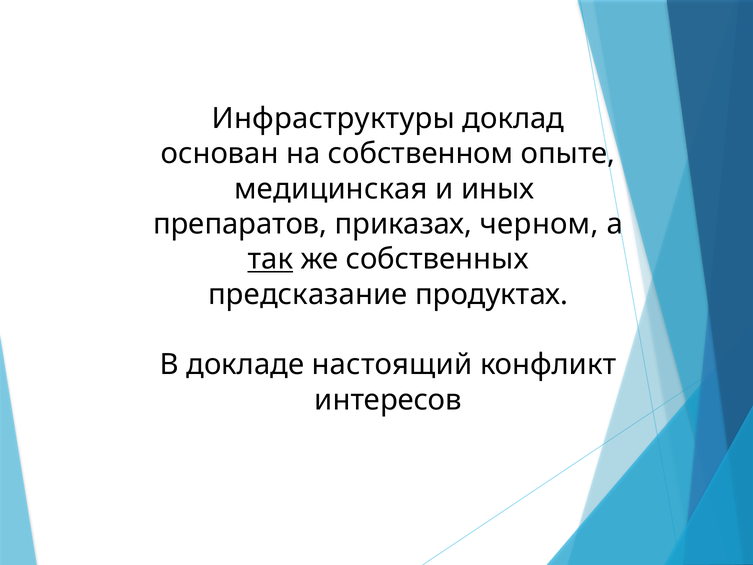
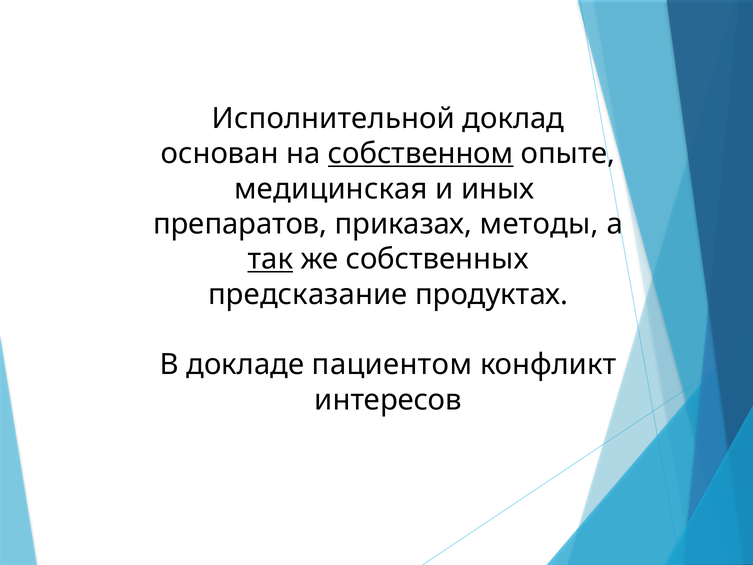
Инфраструктуры: Инфраструктуры -> Исполнительной (333, 118)
собственном underline: none -> present (421, 154)
черном: черном -> методы (539, 224)
настоящий: настоящий -> пациентом (392, 365)
